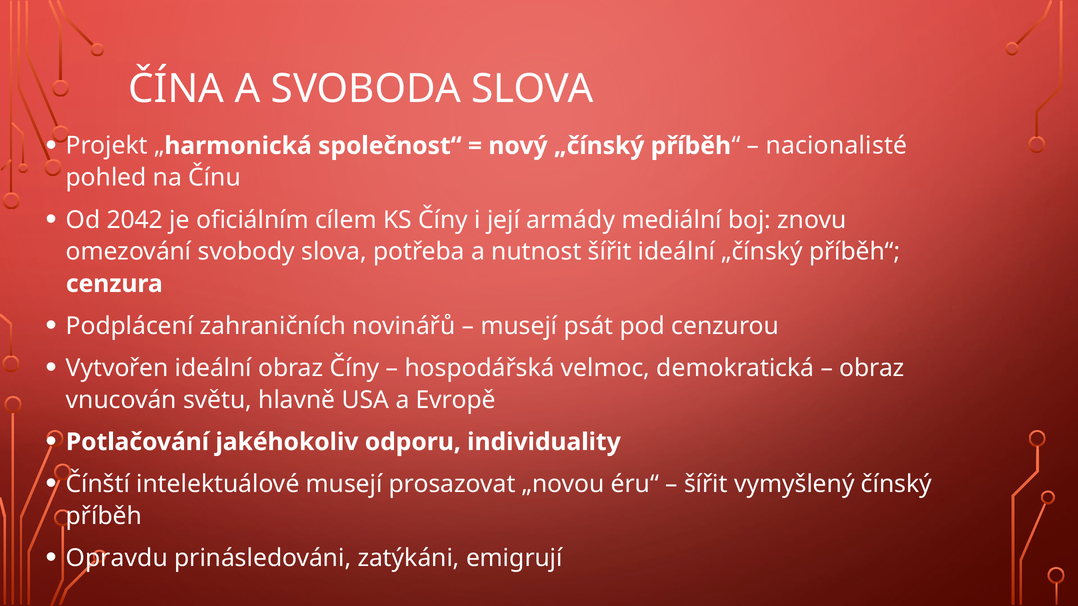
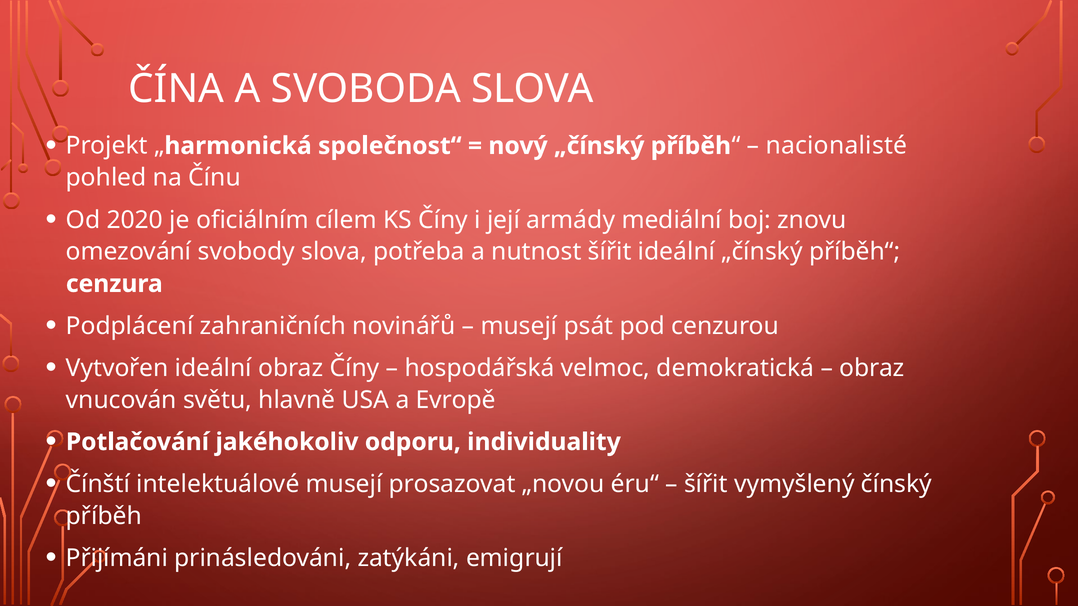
2042: 2042 -> 2020 (135, 220)
Opravdu: Opravdu -> Přijímáni (117, 558)
